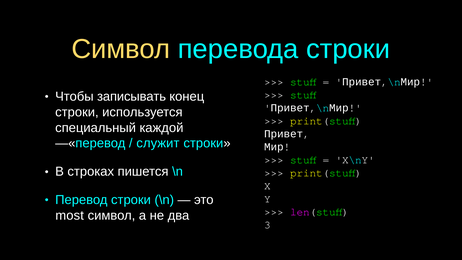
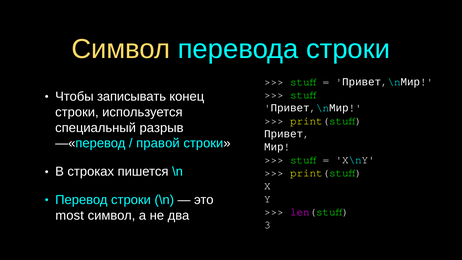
каждой: каждой -> разрыв (162, 128)
служит: служит -> правой (158, 143)
